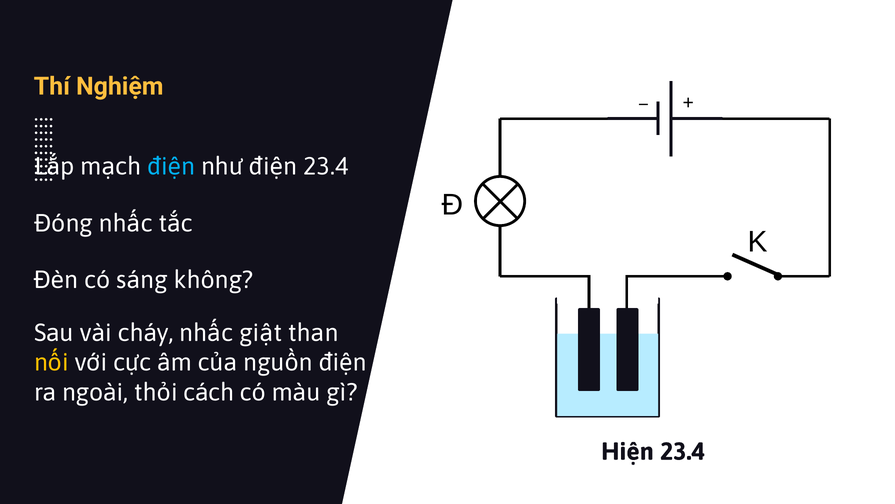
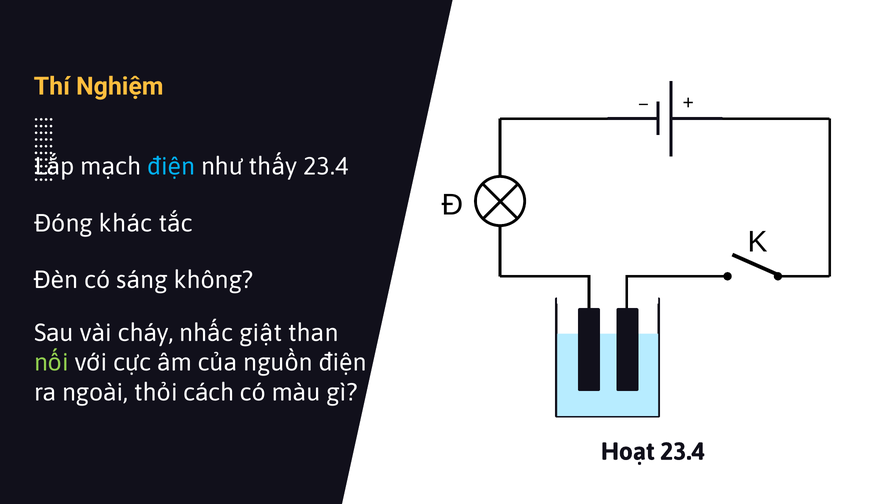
như điện: điện -> thấy (273, 166)
Đóng nhấc: nhấc -> khác (126, 223)
nối colour: yellow -> light green (51, 362)
Hiện: Hiện -> Hoạt (628, 451)
